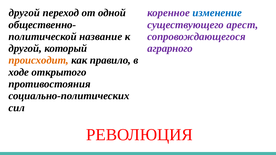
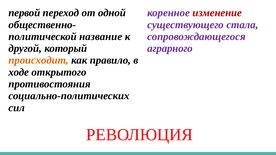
другой: другой -> первой (24, 13)
изменение colour: blue -> red (217, 13)
арест: арест -> стала (242, 25)
